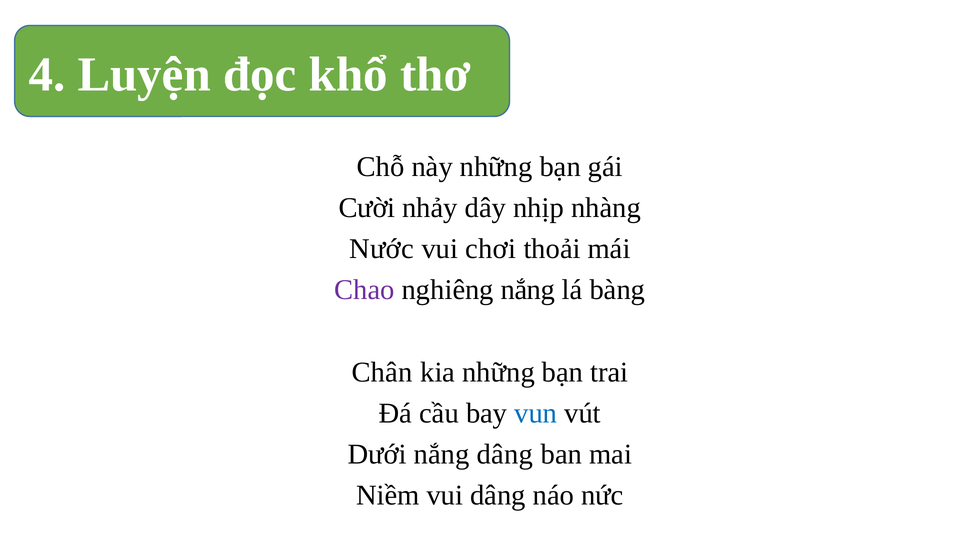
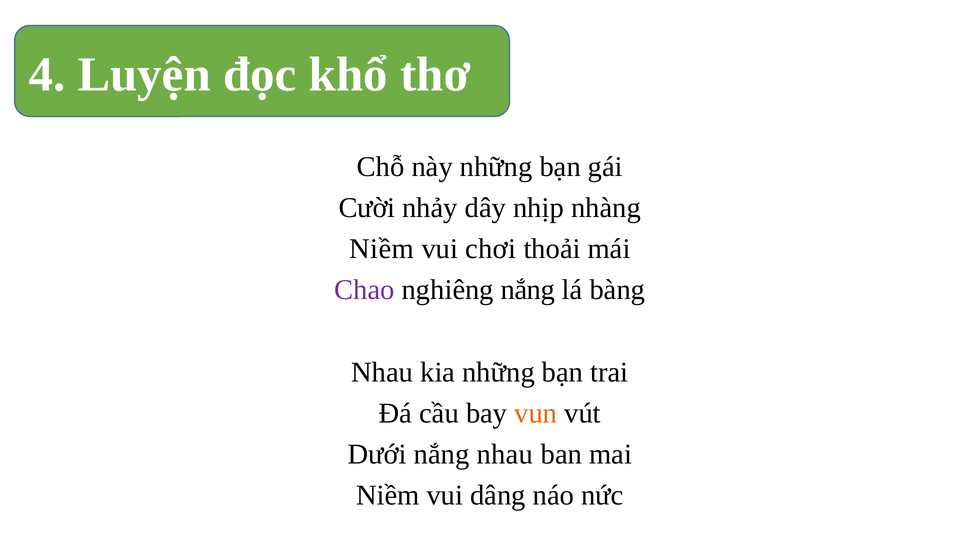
Nước: Nước -> Niềm (382, 249)
Chân: Chân -> Nhau (382, 372)
vun colour: blue -> orange (536, 413)
nắng dâng: dâng -> nhau (505, 454)
